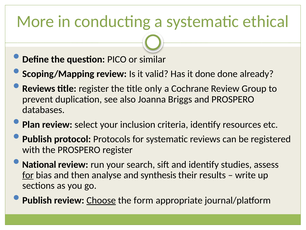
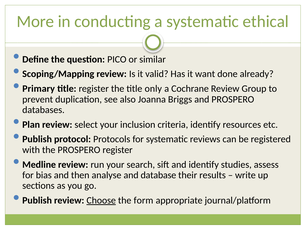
it done: done -> want (205, 74)
Reviews: Reviews -> Primary (39, 89)
National: National -> Medline (39, 164)
for underline: present -> none (28, 175)
synthesis: synthesis -> database (158, 175)
